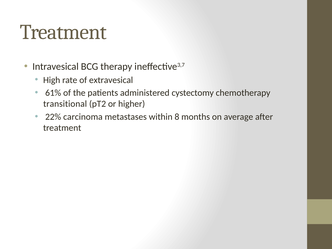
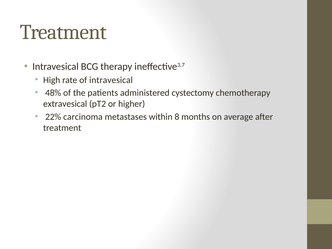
of extravesical: extravesical -> intravesical (111, 80)
61%: 61% -> 48% (53, 93)
transitional: transitional -> extravesical (65, 104)
